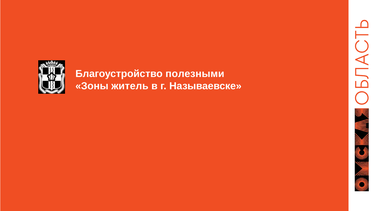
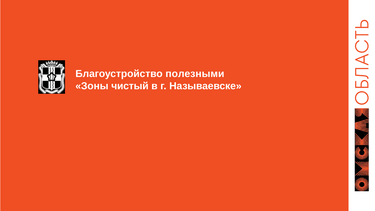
житель: житель -> чистый (130, 86)
